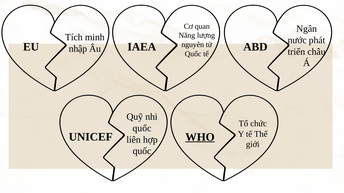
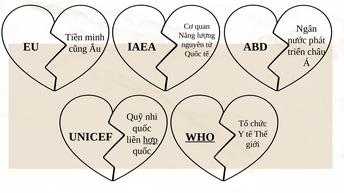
Tích: Tích -> Tiền (74, 37)
nhập: nhập -> cũng (78, 49)
hợp underline: none -> present (150, 140)
